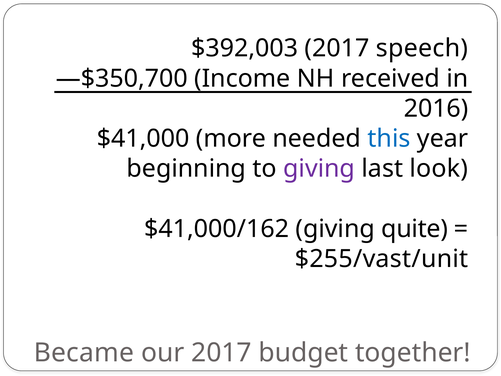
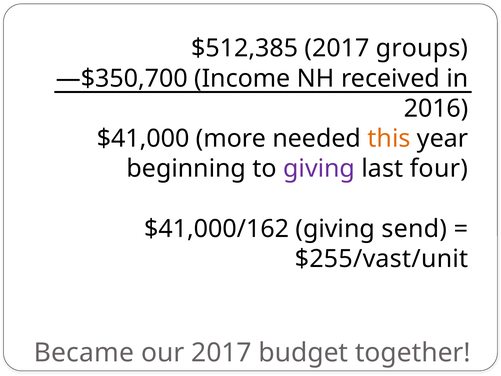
$392,003: $392,003 -> $512,385 (245, 48)
speech: speech -> groups (422, 48)
this colour: blue -> orange (389, 138)
look: look -> four (439, 169)
quite: quite -> send (414, 229)
